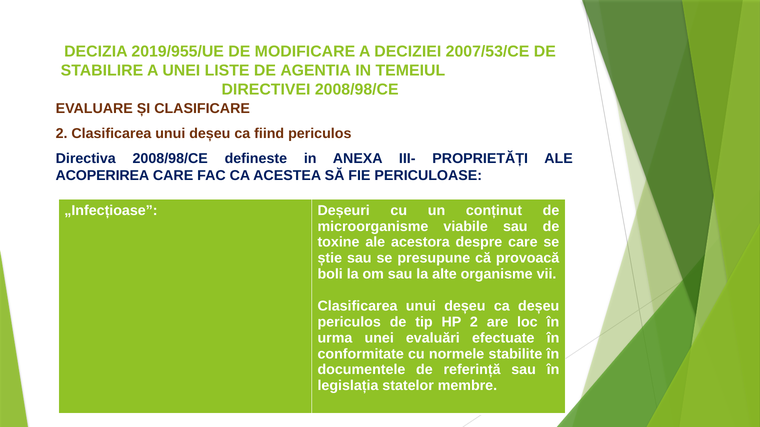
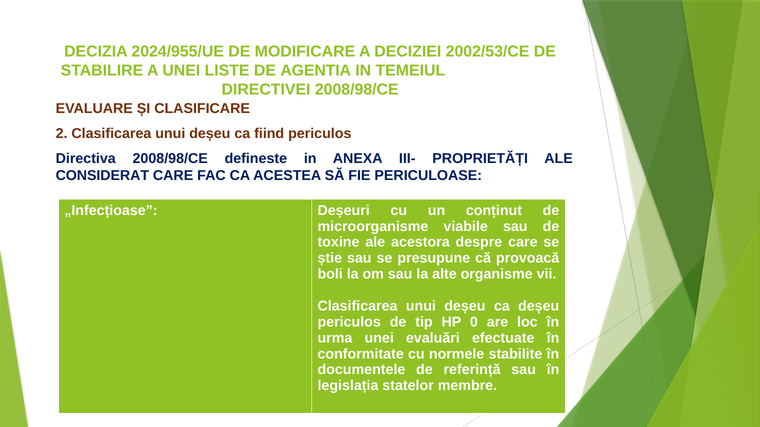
2019/955/UE: 2019/955/UE -> 2024/955/UE (178, 51)
2007/53/CE: 2007/53/CE -> 2002/53/CE (488, 51)
ACOPERIREA: ACOPERIREA -> CONSIDERAT (102, 176)
HP 2: 2 -> 0 (474, 322)
